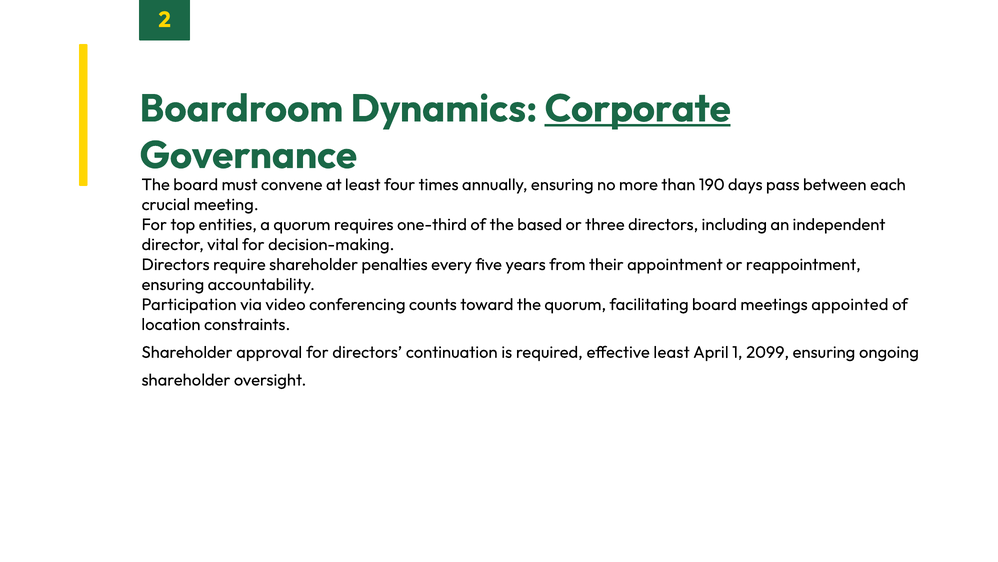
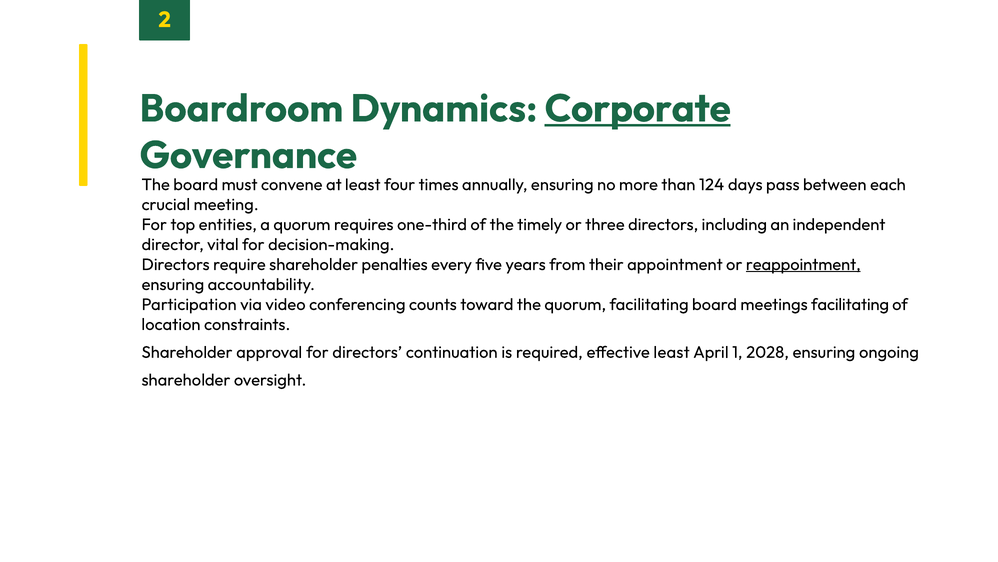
190: 190 -> 124 (712, 184)
based: based -> timely (540, 224)
reappointment underline: none -> present (803, 264)
meetings appointed: appointed -> facilitating (850, 304)
2099: 2099 -> 2028 (768, 352)
